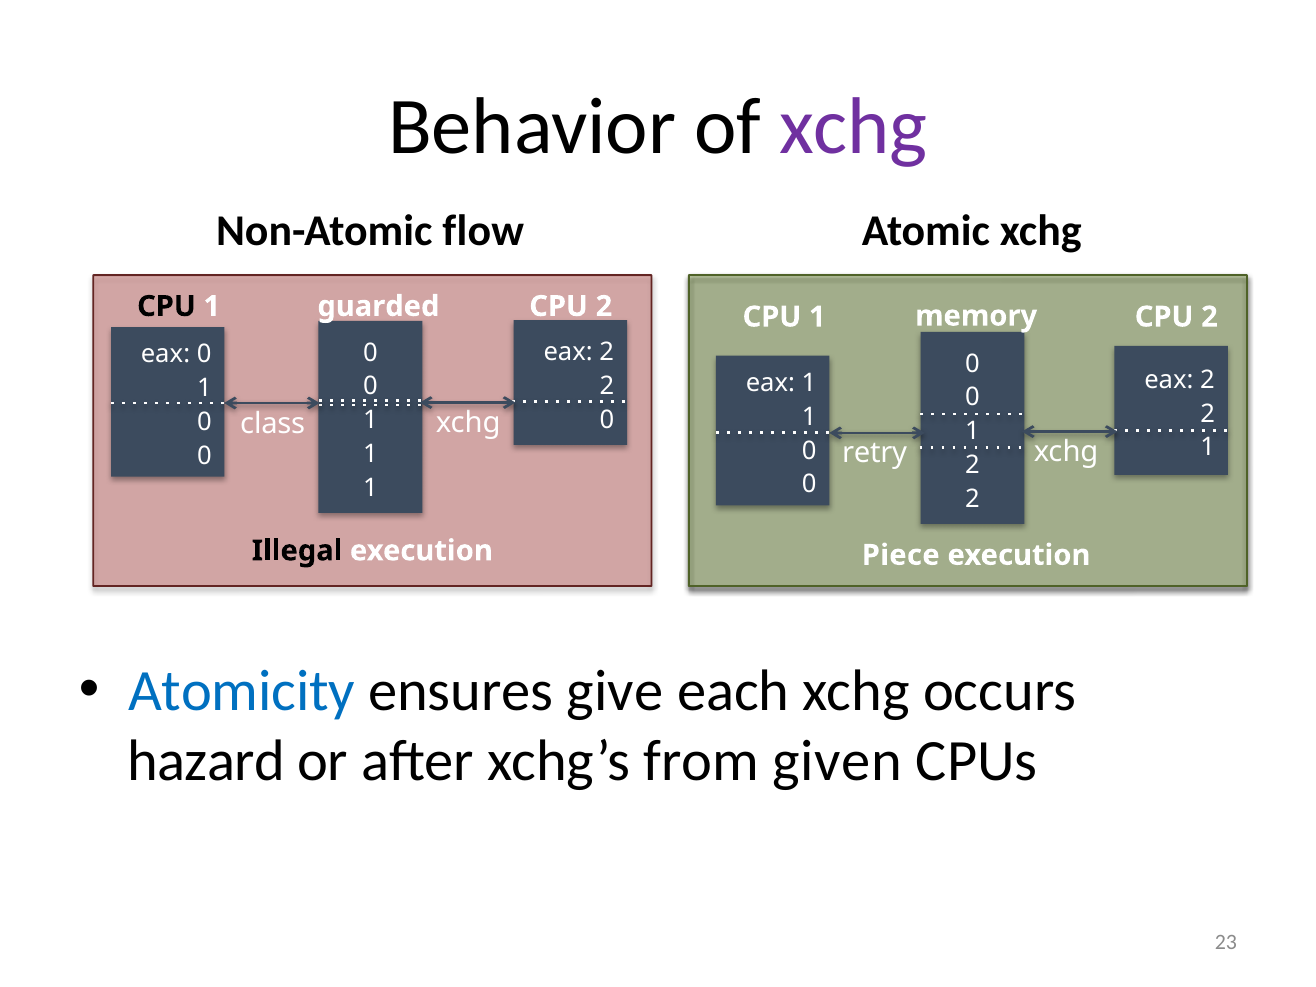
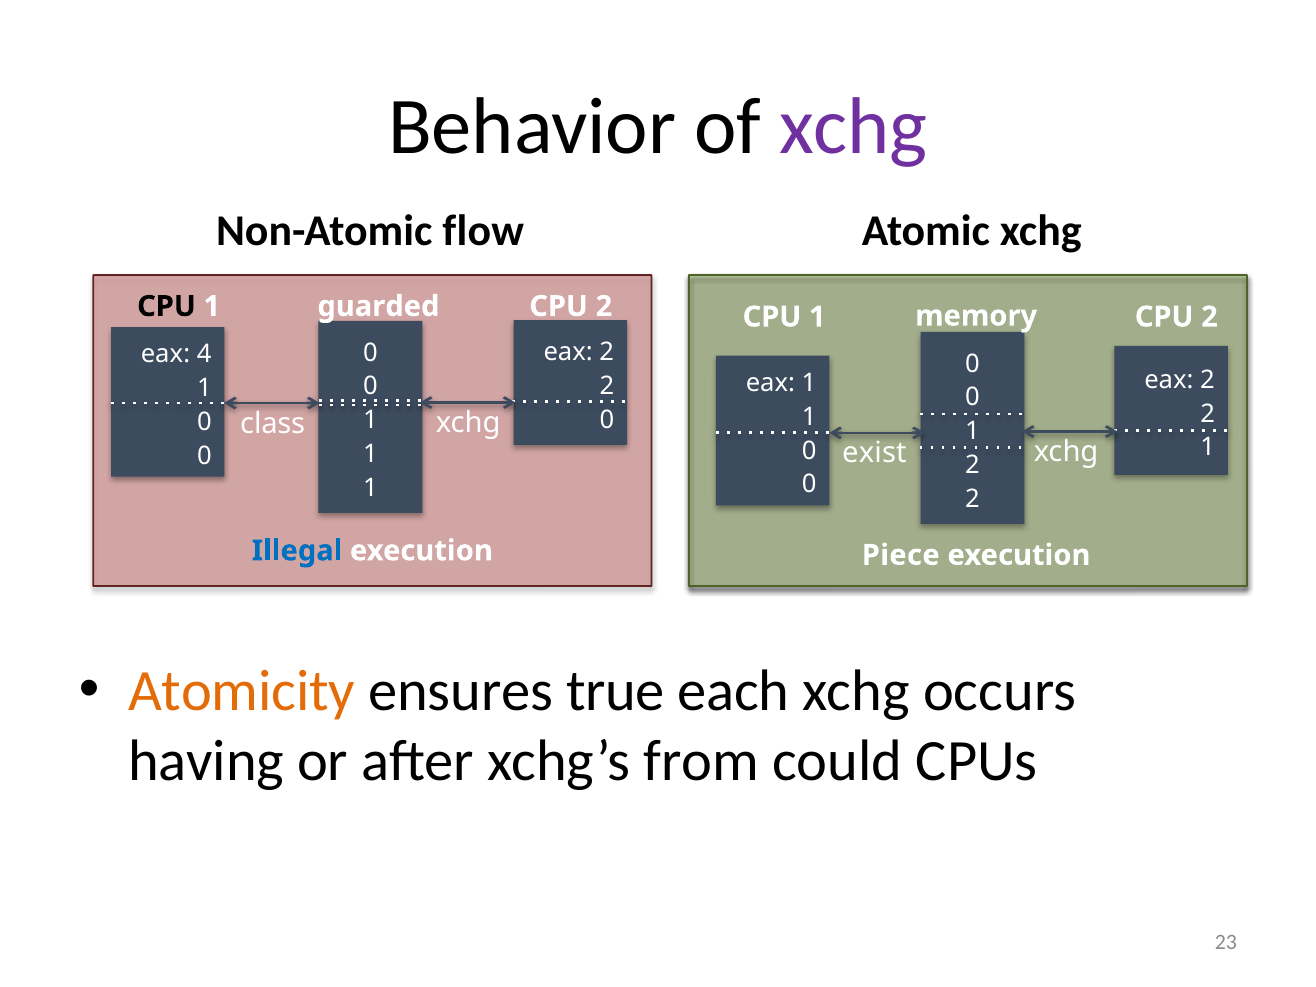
eax 0: 0 -> 4 (204, 355)
retry: retry -> exist (874, 453)
Illegal colour: black -> blue (297, 551)
Atomicity colour: blue -> orange (242, 691)
give: give -> true (615, 691)
hazard: hazard -> having (206, 761)
given: given -> could (837, 761)
